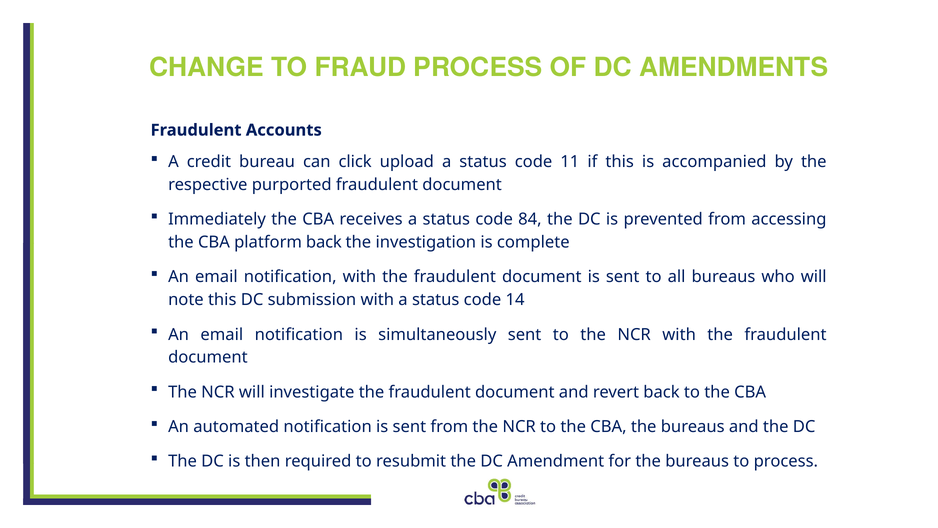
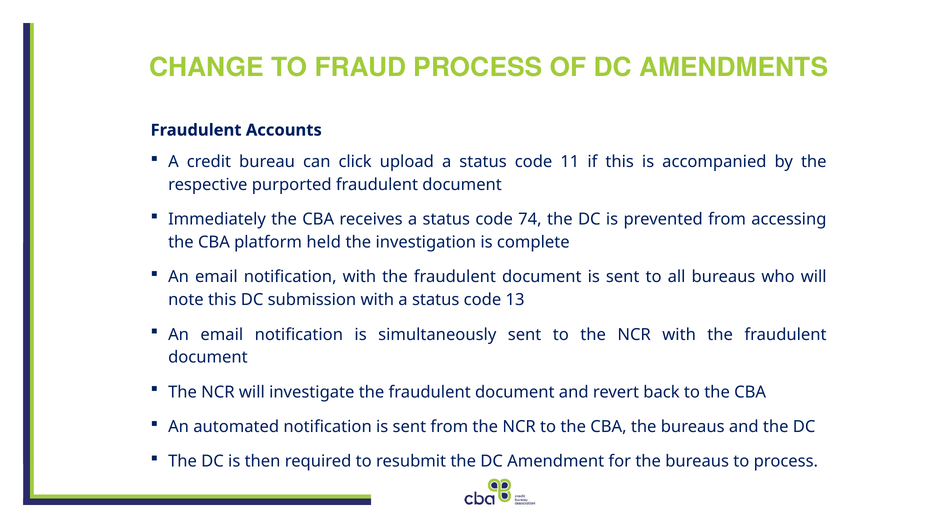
84: 84 -> 74 (530, 219)
platform back: back -> held (324, 242)
14: 14 -> 13 (515, 300)
